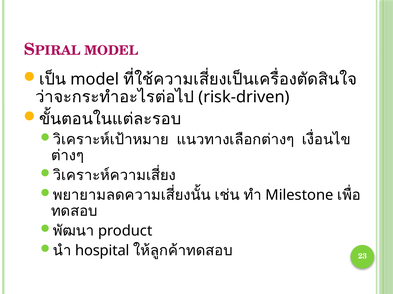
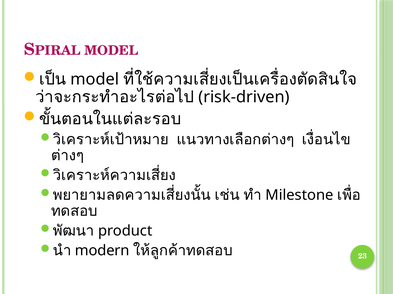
hospital: hospital -> modern (102, 251)
